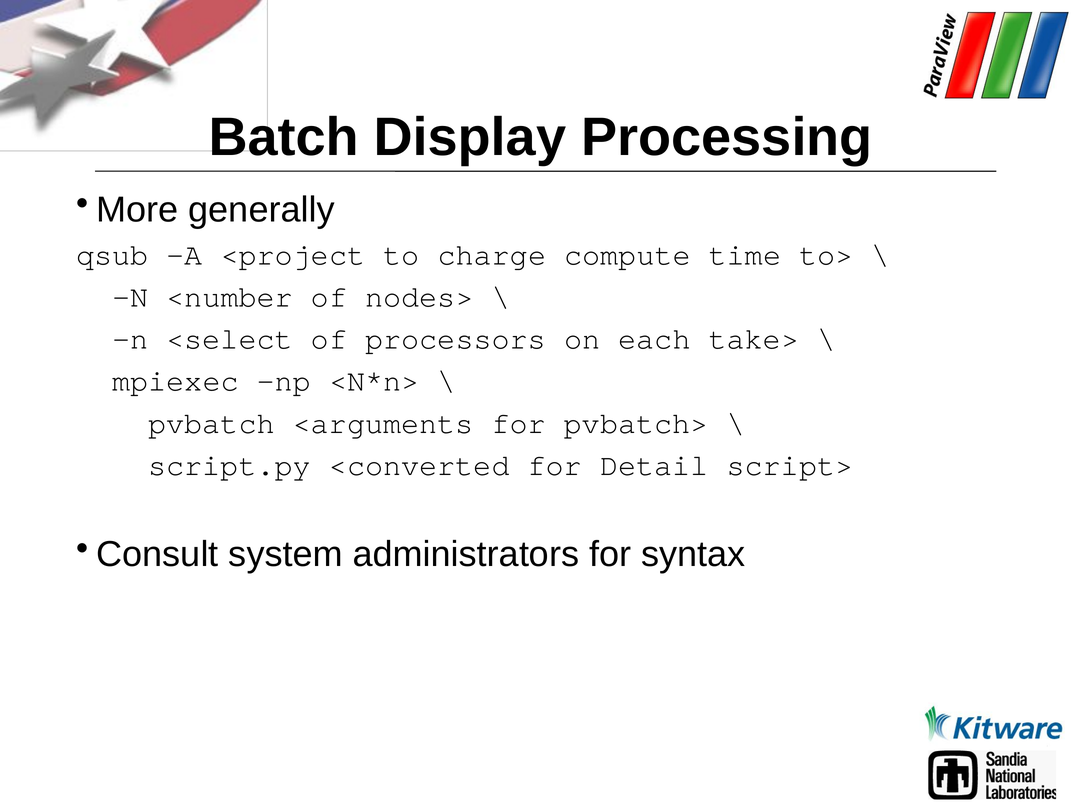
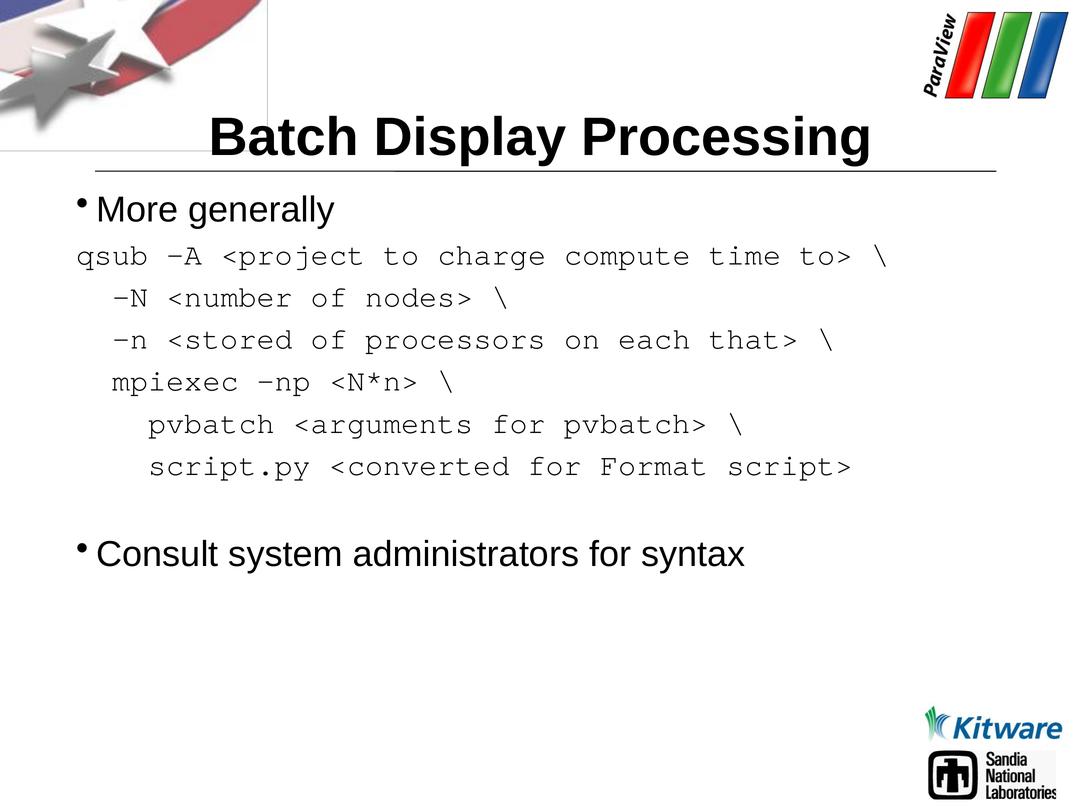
<select: <select -> <stored (229, 339)
take>: take> -> that> (754, 339)
Detail: Detail -> Format (654, 465)
